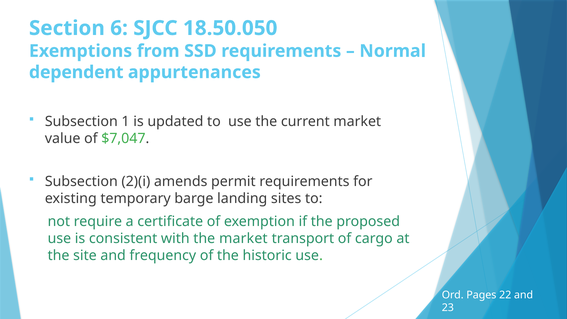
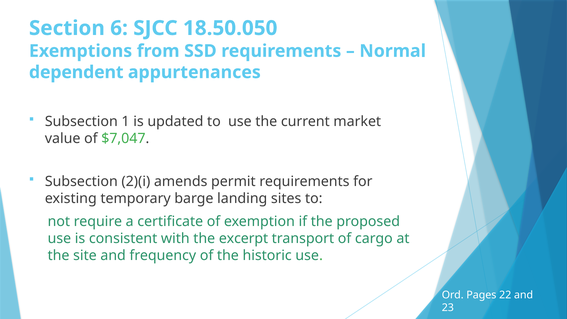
the market: market -> excerpt (243, 238)
